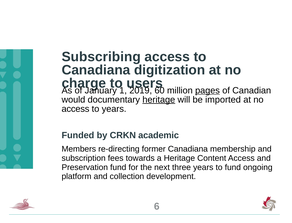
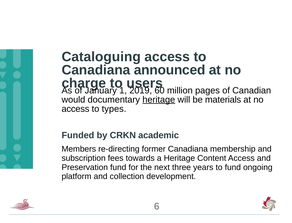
Subscribing: Subscribing -> Cataloguing (101, 57)
digitization: digitization -> announced (170, 70)
pages underline: present -> none (207, 90)
imported: imported -> materials (223, 99)
to years: years -> types (114, 109)
